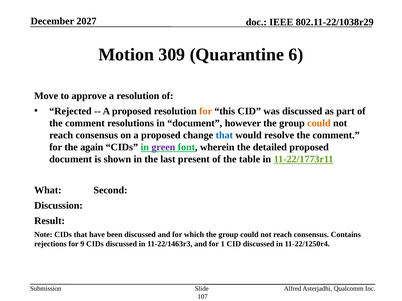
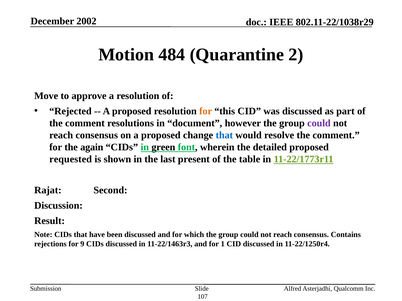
2027: 2027 -> 2002 (86, 21)
309: 309 -> 484 (172, 55)
6: 6 -> 2 (296, 55)
could colour: orange -> purple (319, 123)
green colour: purple -> black (163, 147)
document: document -> requested (71, 160)
What: What -> Rajat (48, 190)
